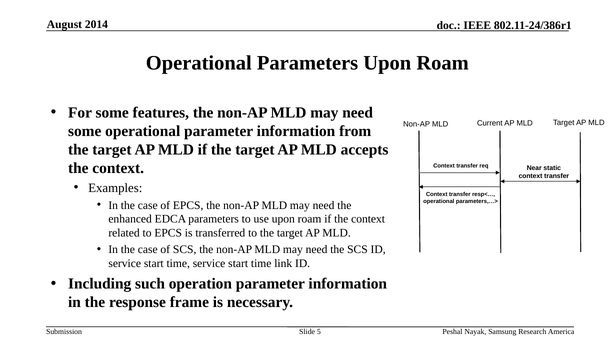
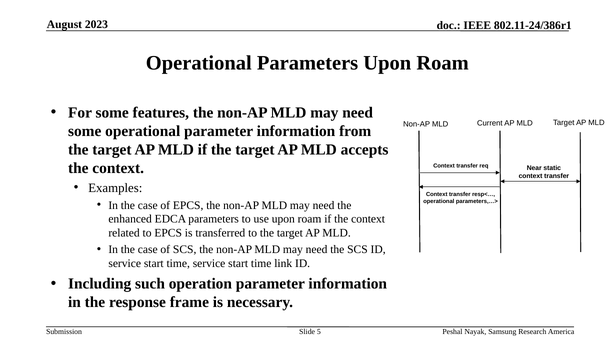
2014: 2014 -> 2023 (96, 24)
